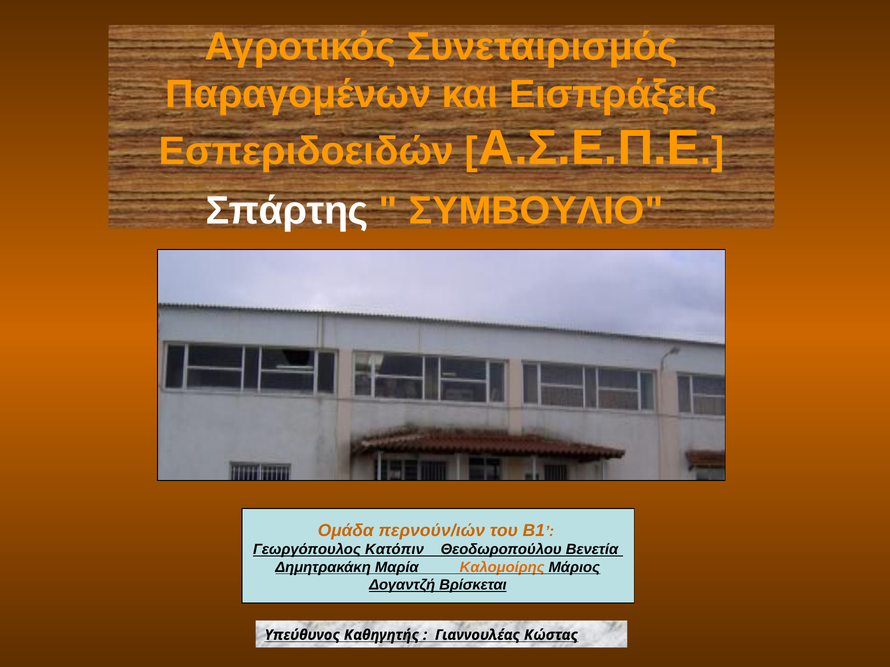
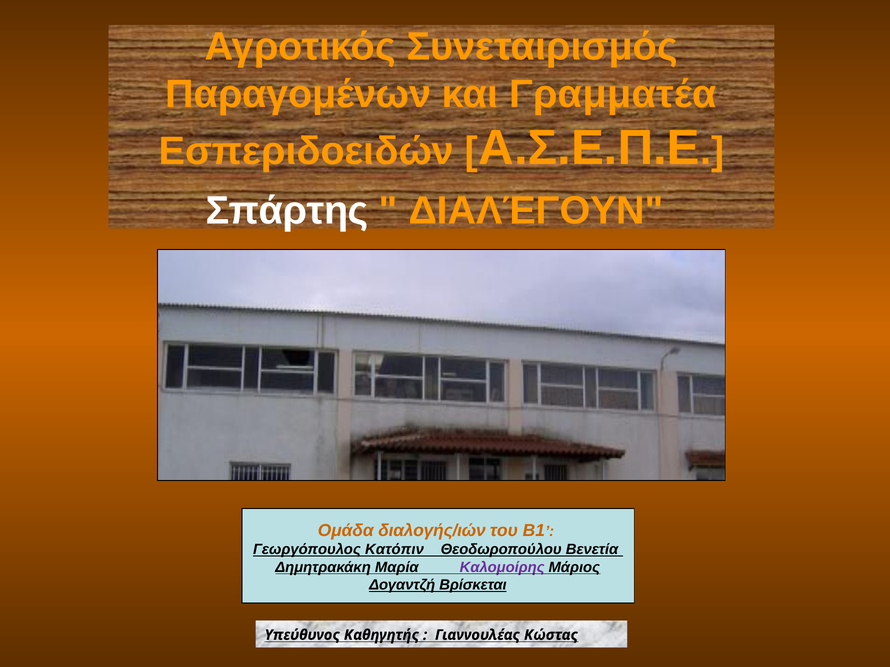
Εισπράξεις: Εισπράξεις -> Γραμματέα (613, 94)
ΣΥΜΒΟΥΛΙΟ: ΣΥΜΒΟΥΛΙΟ -> ΔΙΑΛΈΓΟΥΝ (536, 211)
περνούν/ιών: περνούν/ιών -> διαλογής/ιών (432, 531)
Καλομοίρης colour: orange -> purple (502, 568)
